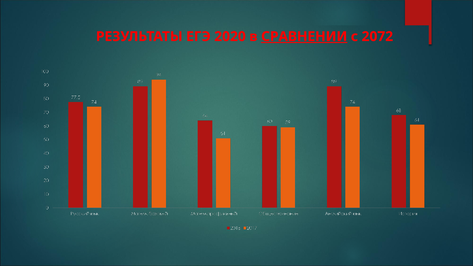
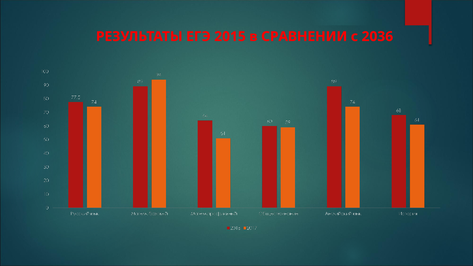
2020: 2020 -> 2015 (230, 37)
СРАВНЕНИИ underline: present -> none (304, 37)
2072: 2072 -> 2036 (377, 37)
